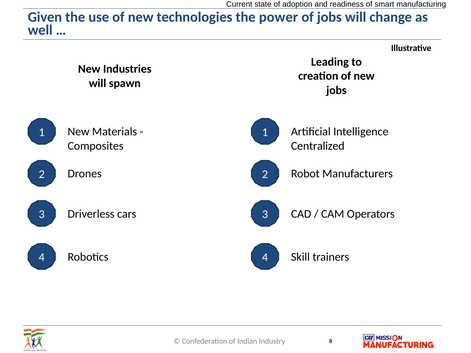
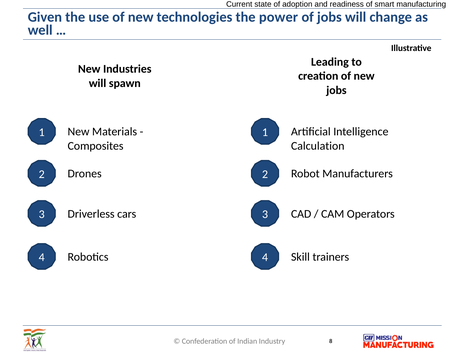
Centralized: Centralized -> Calculation (318, 146)
